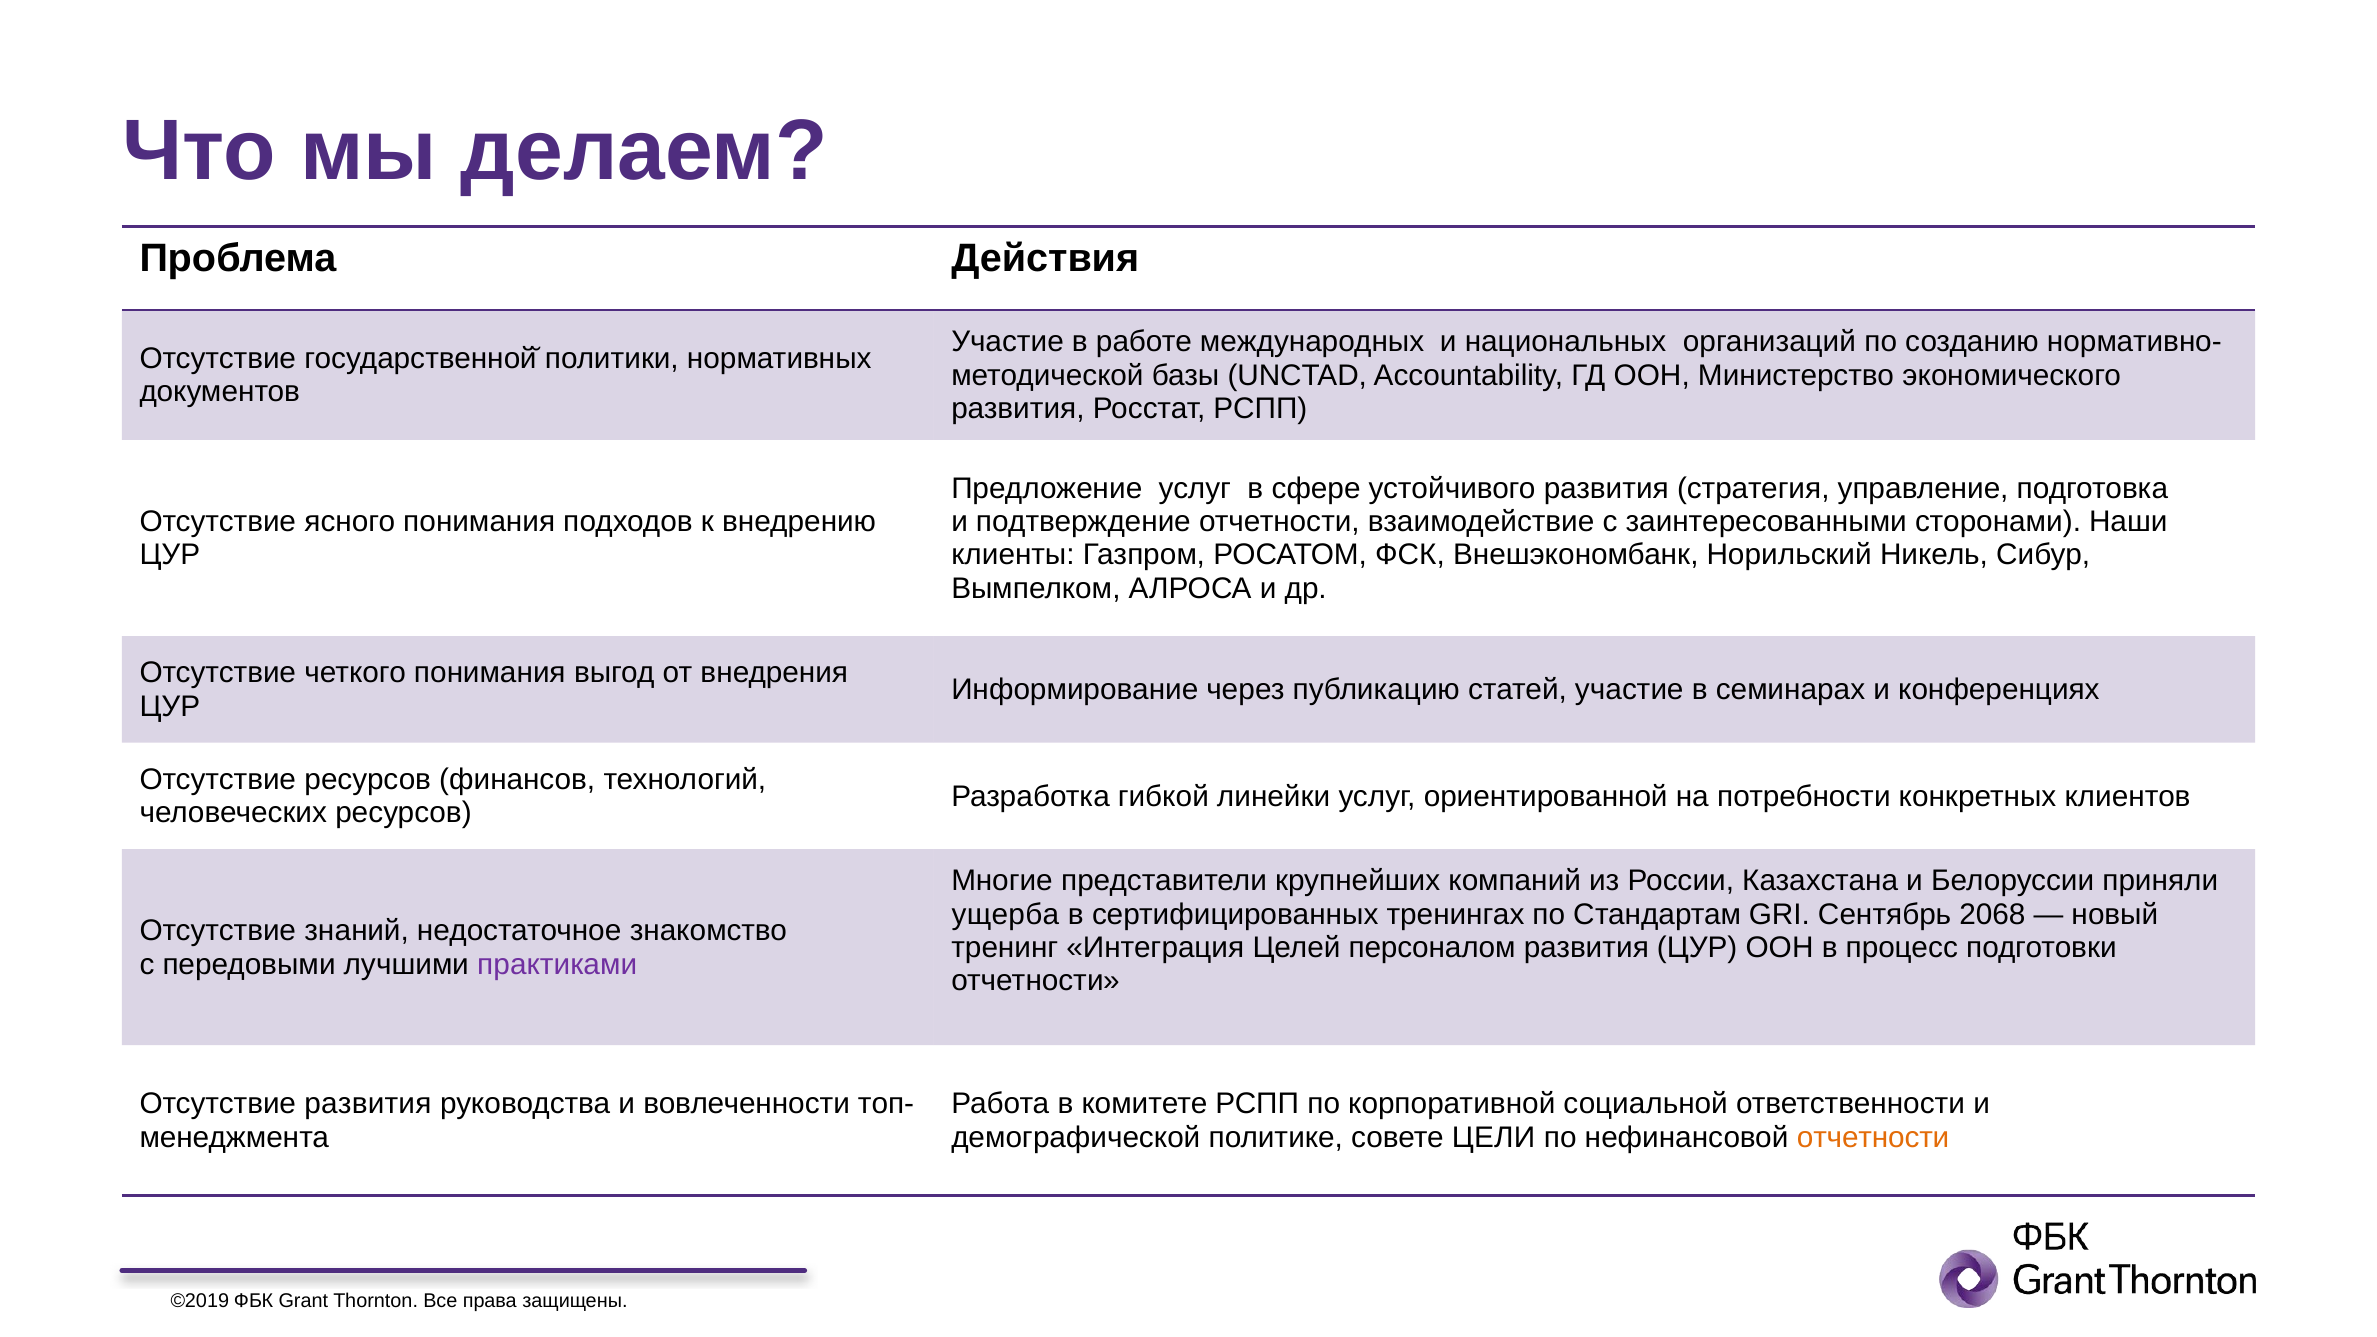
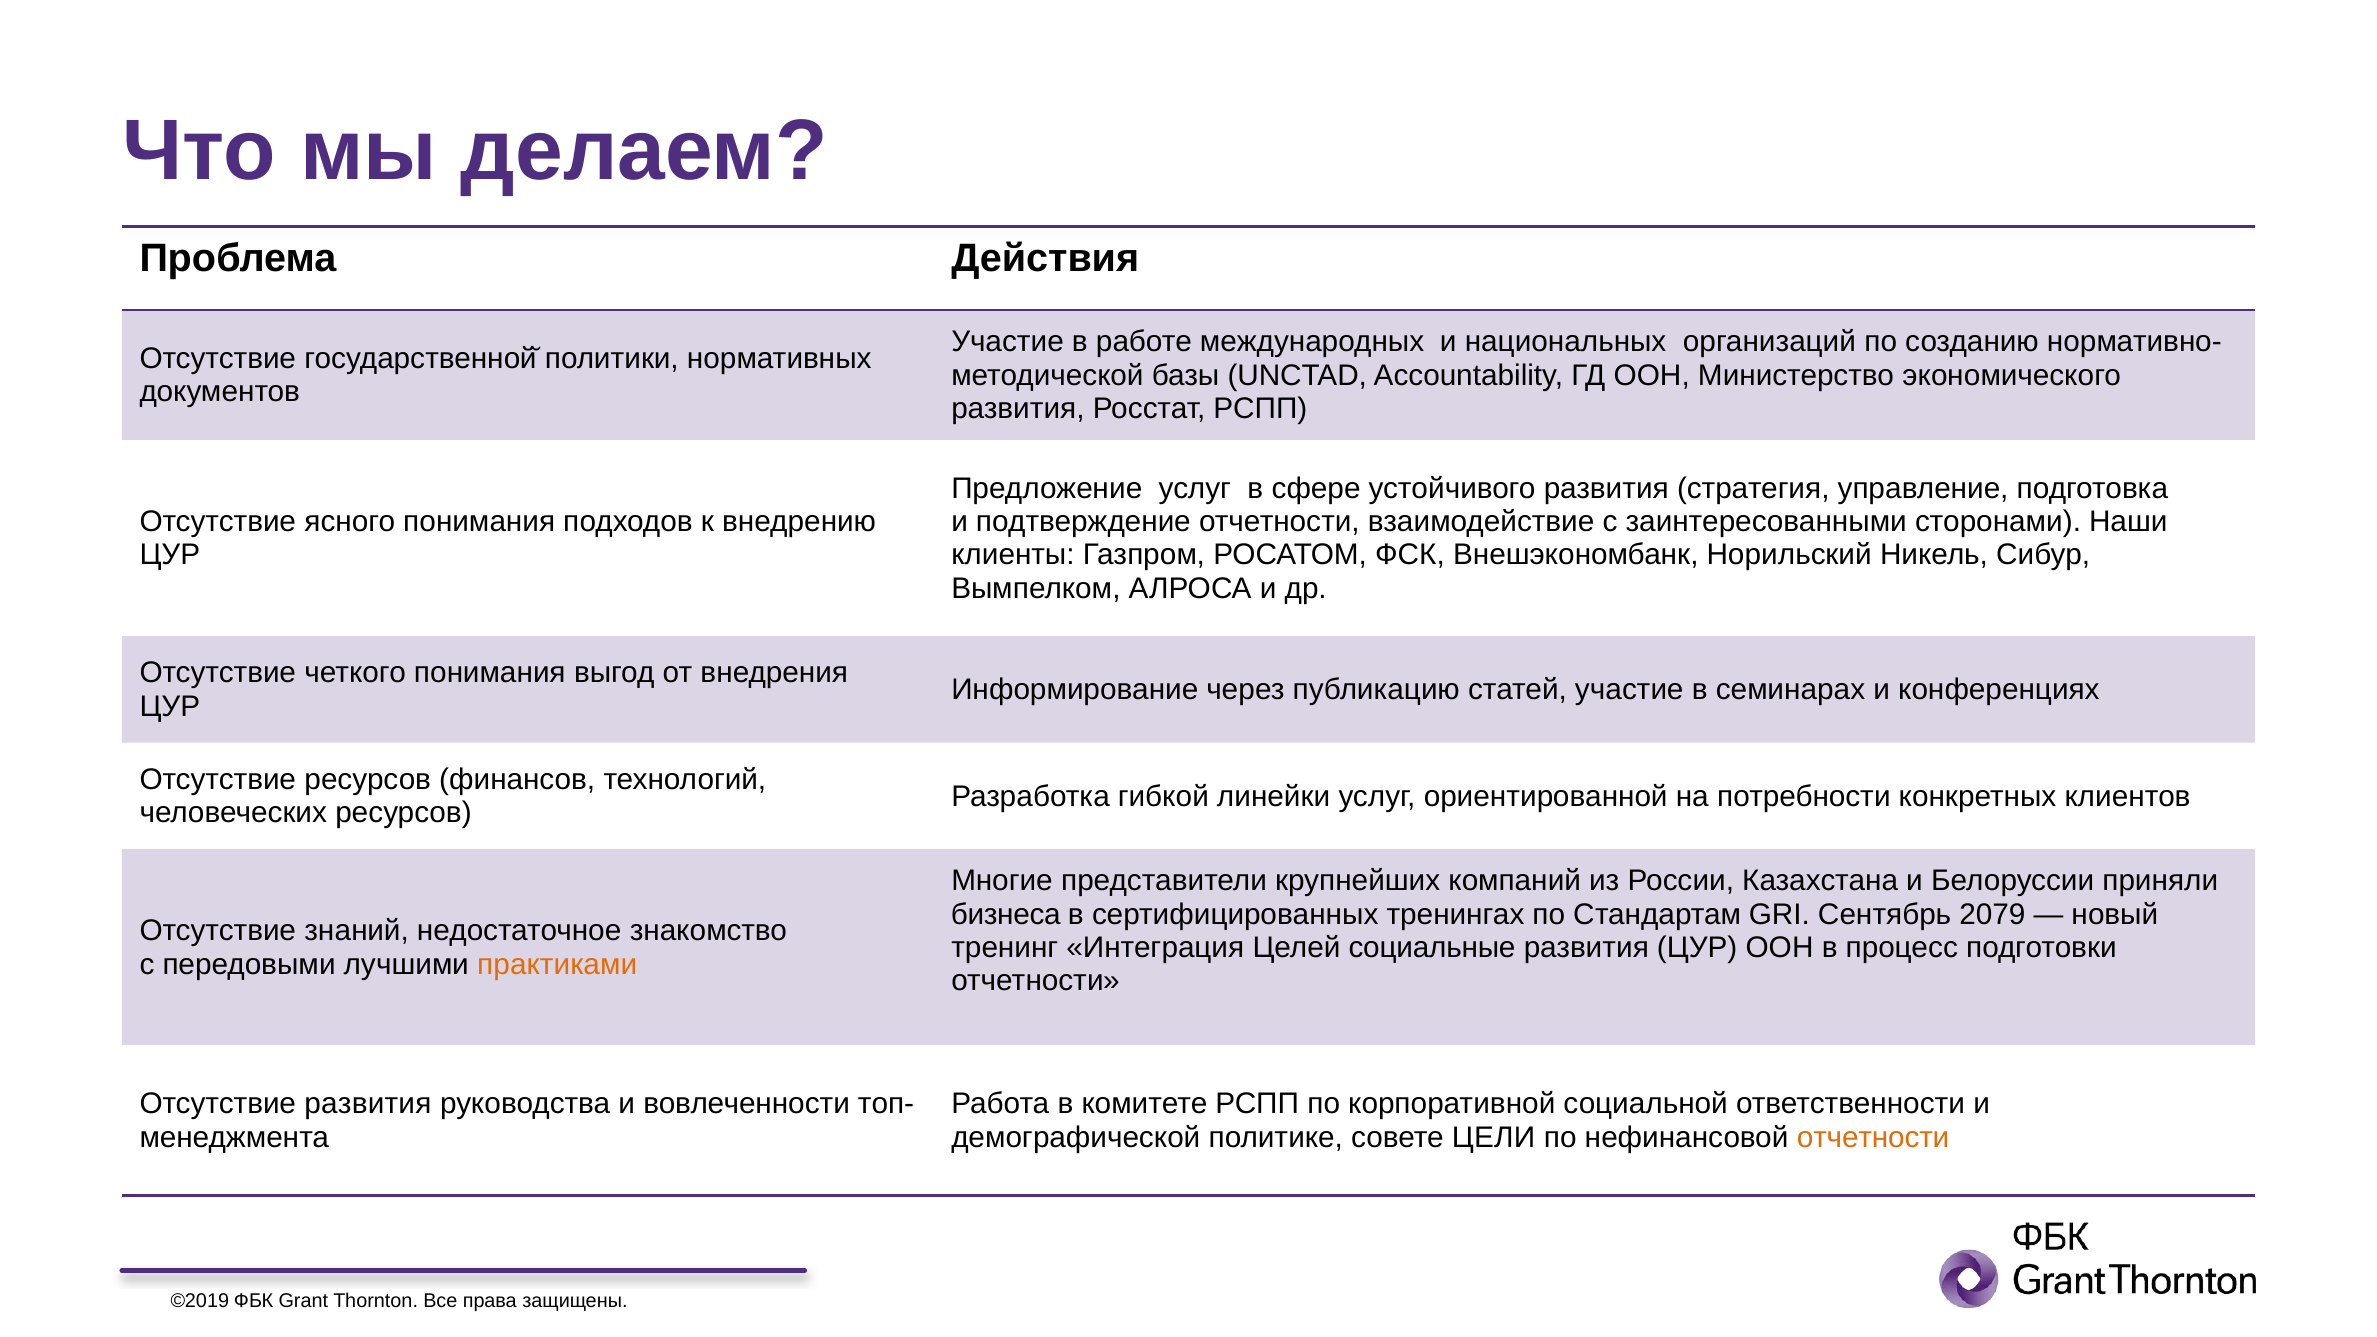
ущерба: ущерба -> бизнеса (1006, 914)
2068: 2068 -> 2079 (1992, 914)
персоналом: персоналом -> социальные (1432, 948)
практиками colour: purple -> orange (557, 964)
